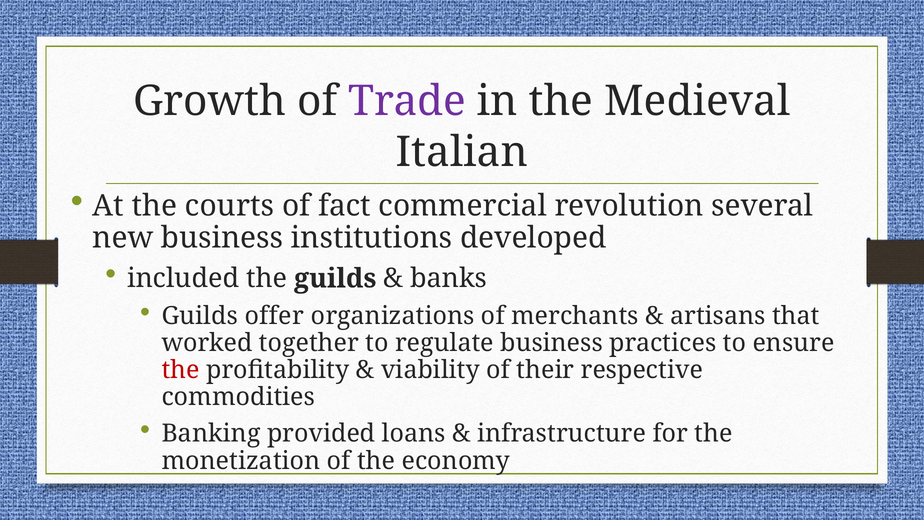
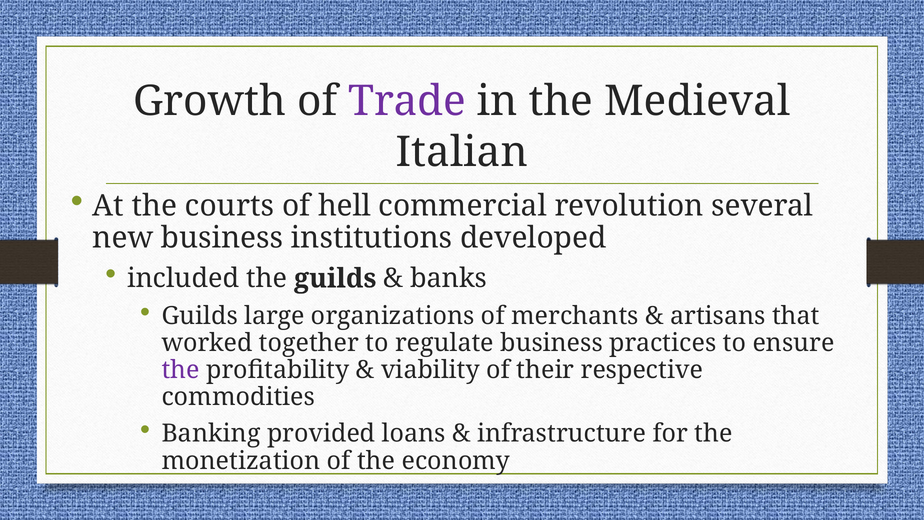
fact: fact -> hell (345, 206)
offer: offer -> large (274, 316)
the colour: red -> purple (181, 370)
